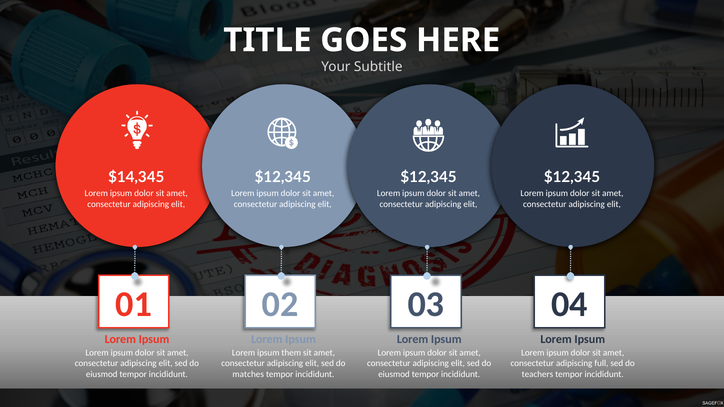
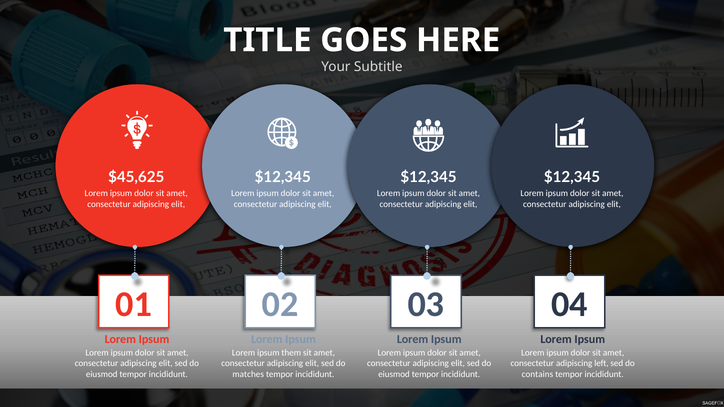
$14,345: $14,345 -> $45,625 (136, 177)
full: full -> left (601, 364)
teachers: teachers -> contains (537, 375)
